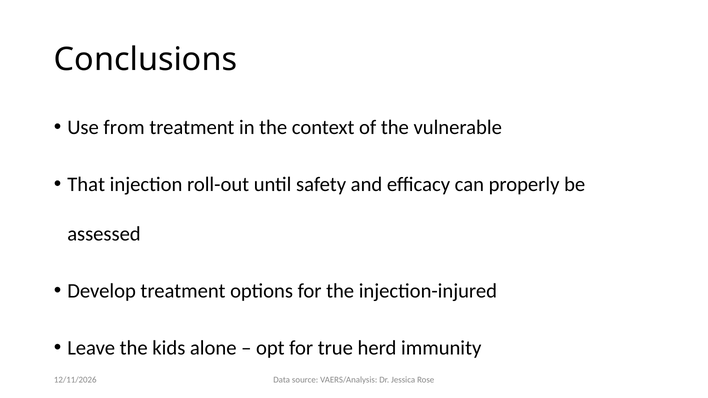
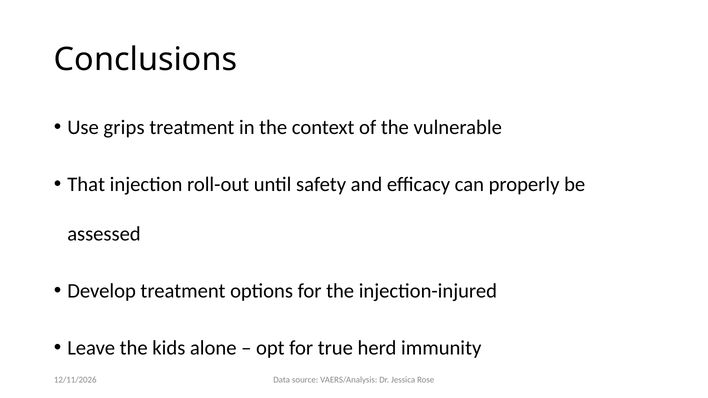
from: from -> grips (124, 128)
